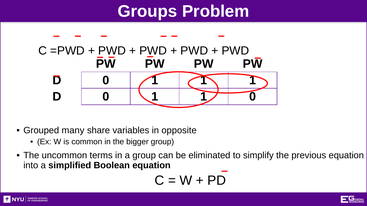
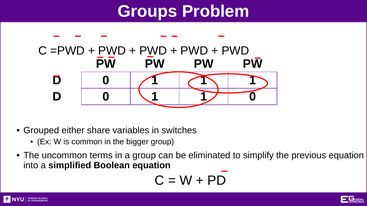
many: many -> either (73, 131)
opposite: opposite -> switches (179, 131)
